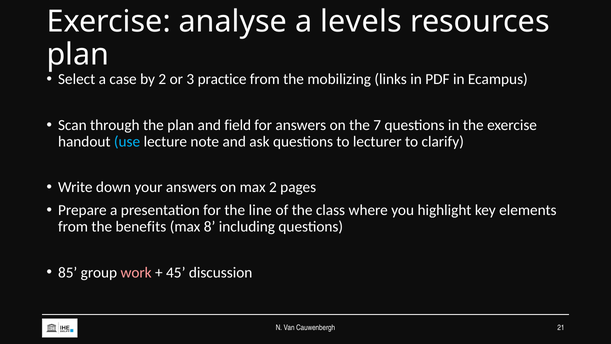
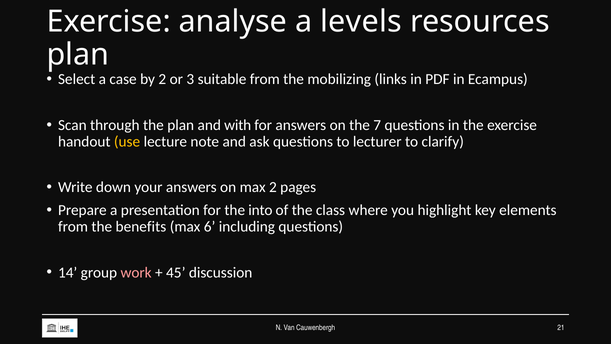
practice: practice -> suitable (222, 79)
field: field -> with (238, 125)
use colour: light blue -> yellow (127, 142)
line: line -> into (260, 210)
8: 8 -> 6 (210, 227)
85: 85 -> 14 (68, 272)
